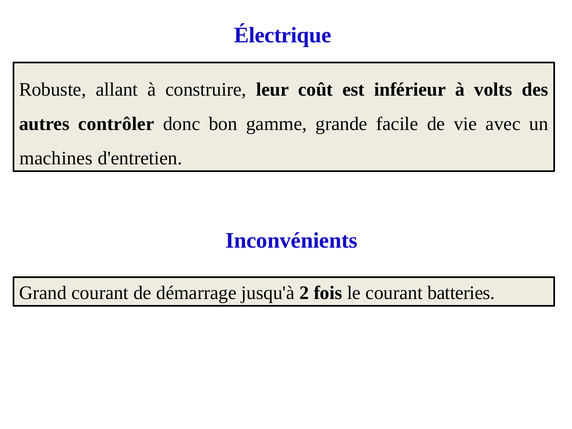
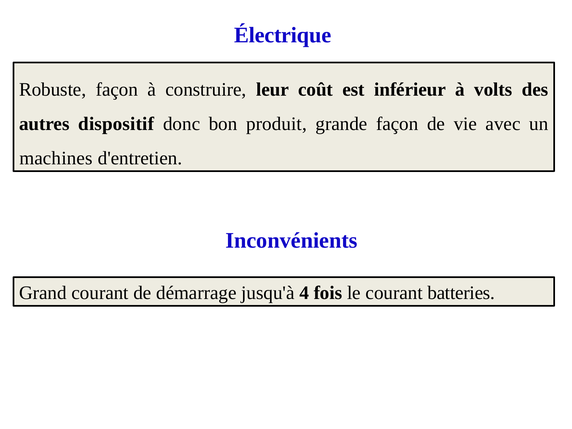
Robuste allant: allant -> façon (117, 90)
contrôler: contrôler -> dispositif (116, 124)
gamme: gamme -> produit (276, 124)
grande facile: facile -> façon (397, 124)
2: 2 -> 4 (304, 293)
